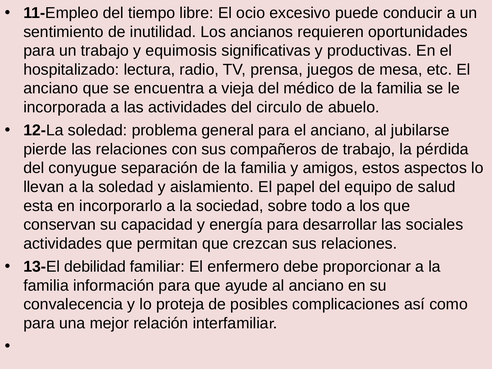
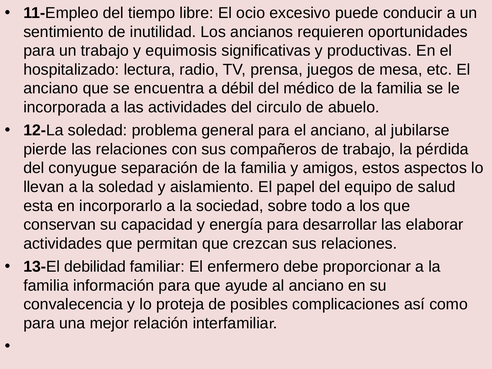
vieja: vieja -> débil (238, 88)
sociales: sociales -> elaborar (435, 225)
